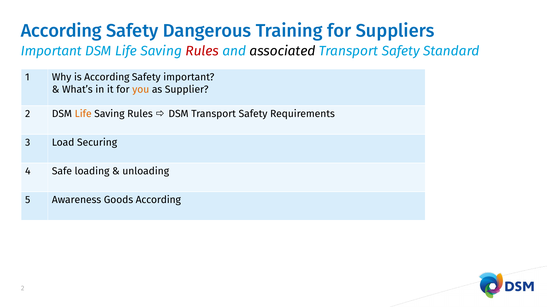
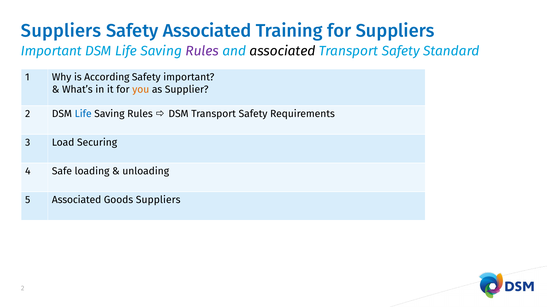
According: According -> Suppliers (61, 31)
Safety Dangerous: Dangerous -> Associated (207, 31)
Rules colour: red -> purple (202, 51)
Life colour: orange -> blue (83, 114)
5 Awareness: Awareness -> Associated (77, 200)
Goods According: According -> Suppliers (158, 200)
